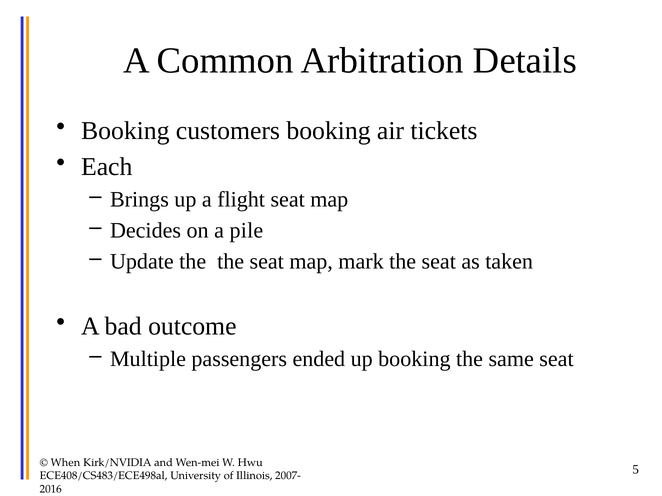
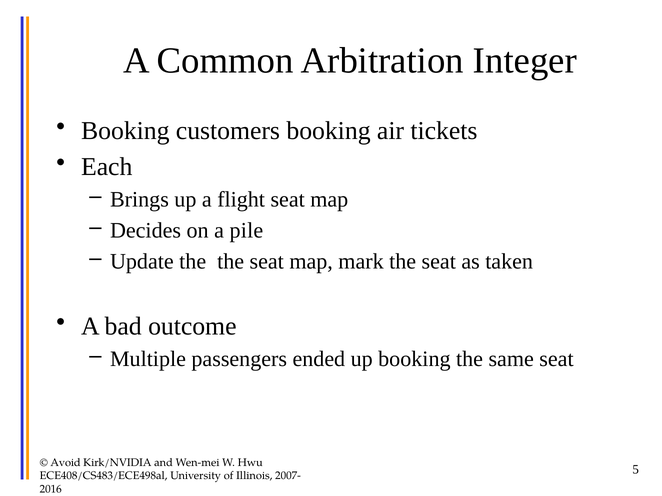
Details: Details -> Integer (525, 60)
When: When -> Avoid (66, 463)
